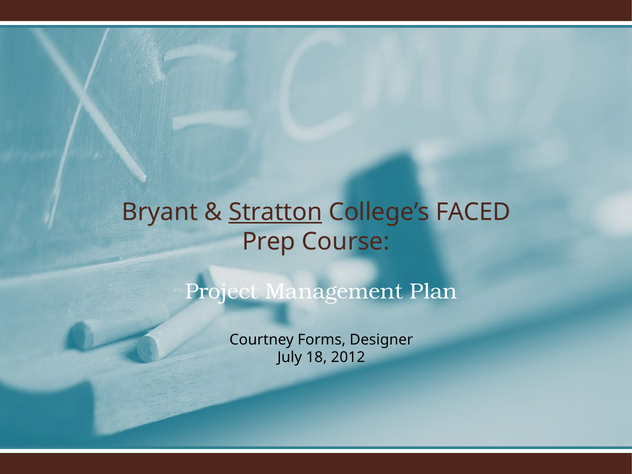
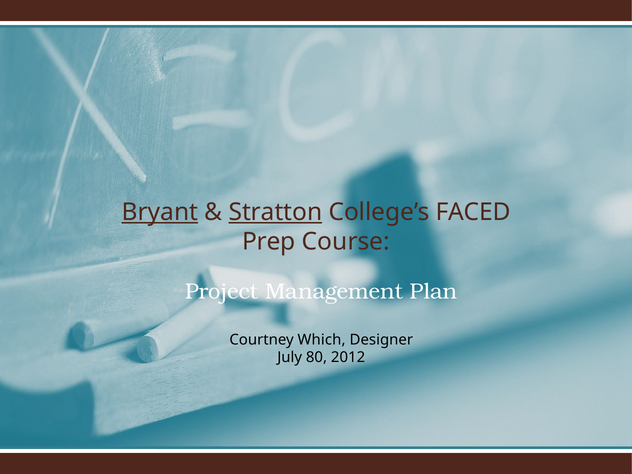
Bryant underline: none -> present (160, 212)
Forms: Forms -> Which (322, 340)
18: 18 -> 80 (316, 358)
